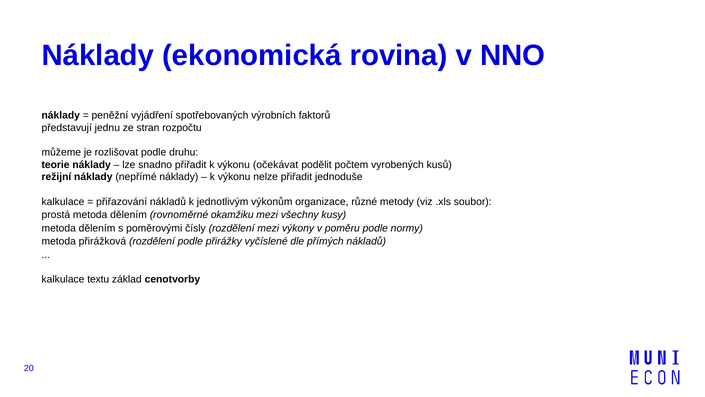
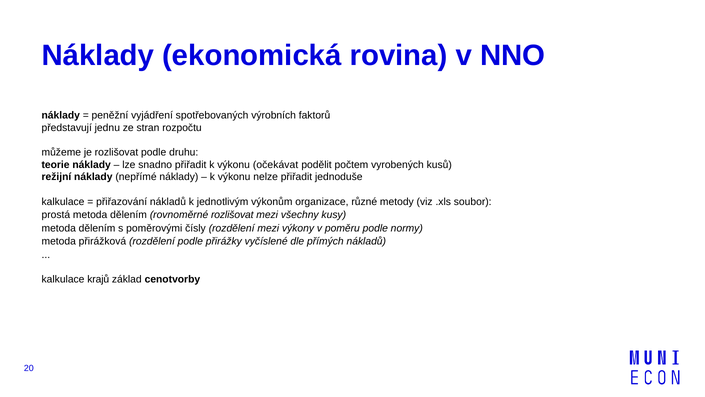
rovnoměrné okamžiku: okamžiku -> rozlišovat (232, 215)
textu: textu -> krajů (98, 279)
